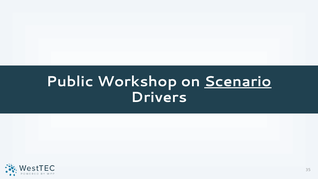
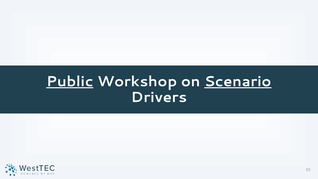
Public underline: none -> present (70, 81)
